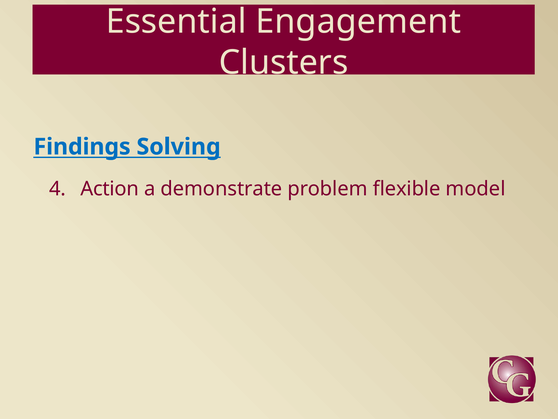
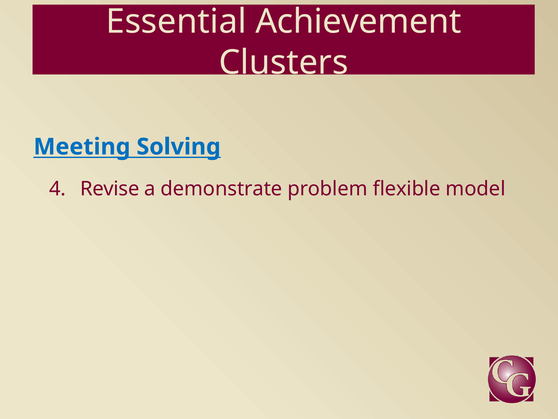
Engagement: Engagement -> Achievement (358, 21)
Findings: Findings -> Meeting (82, 147)
Action: Action -> Revise (110, 189)
